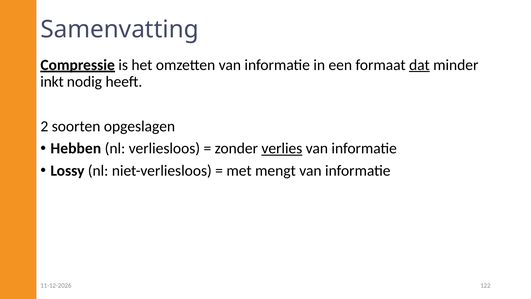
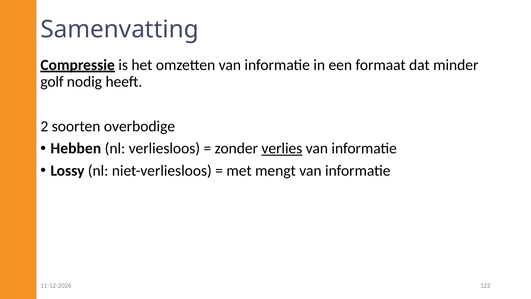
dat underline: present -> none (419, 65)
inkt: inkt -> golf (52, 82)
opgeslagen: opgeslagen -> overbodige (139, 126)
